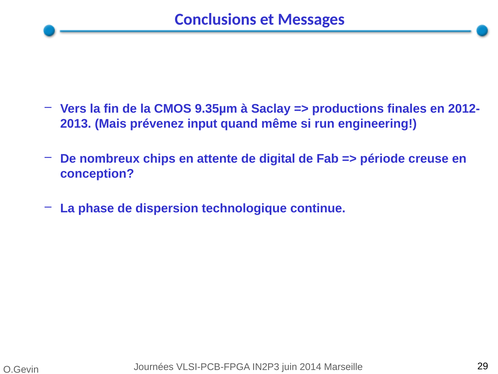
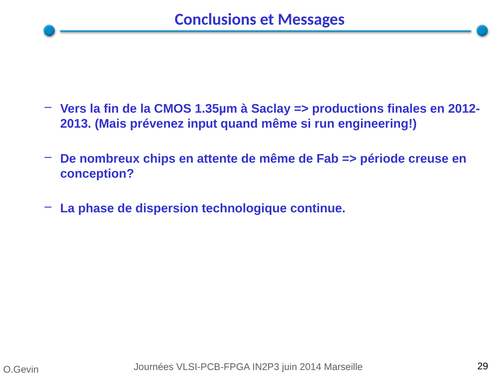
9.35µm: 9.35µm -> 1.35µm (216, 109)
de digital: digital -> même (277, 158)
